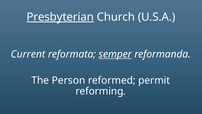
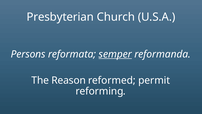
Presbyterian underline: present -> none (60, 17)
Current: Current -> Persons (28, 54)
Person: Person -> Reason (69, 80)
